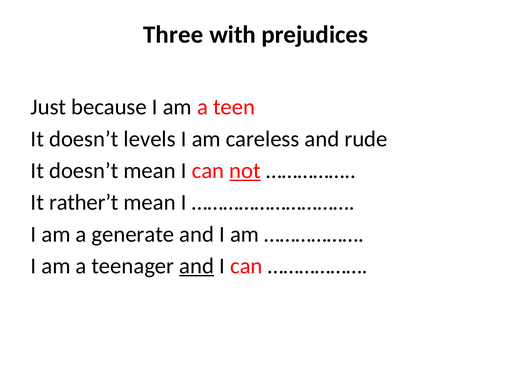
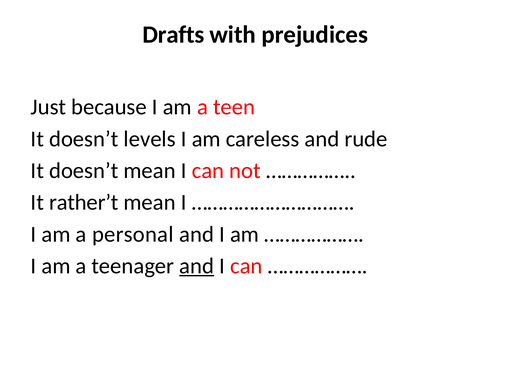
Three: Three -> Drafts (173, 35)
not underline: present -> none (245, 171)
generate: generate -> personal (133, 234)
